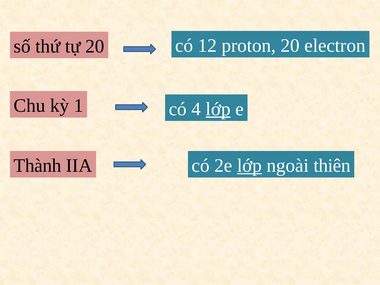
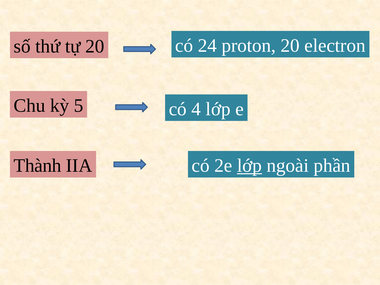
12: 12 -> 24 (207, 45)
1: 1 -> 5 (79, 106)
lớp underline: present -> none (218, 109)
thiên: thiên -> phần (332, 166)
